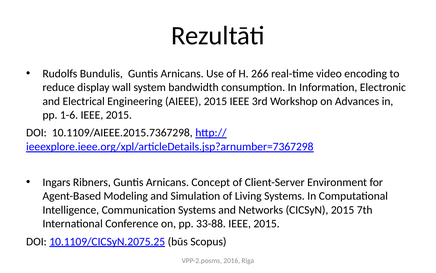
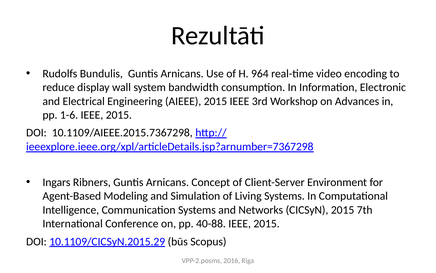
266: 266 -> 964 (260, 73)
33-88: 33-88 -> 40-88 (211, 223)
10.1109/CICSyN.2075.25: 10.1109/CICSyN.2075.25 -> 10.1109/CICSyN.2015.29 (107, 241)
